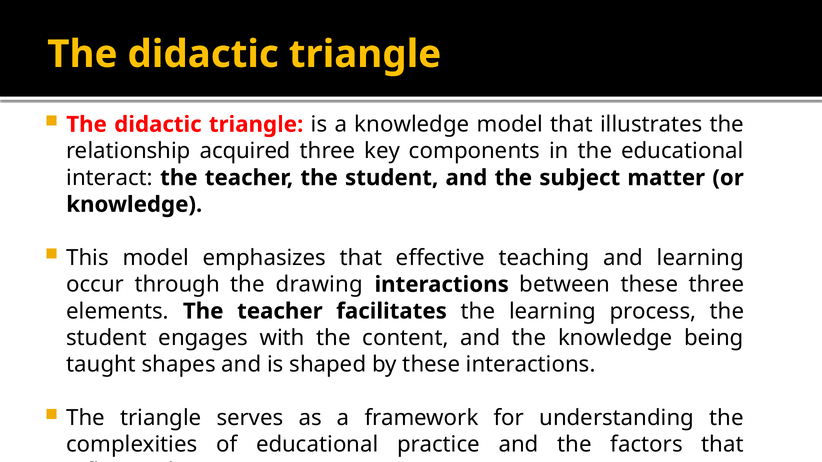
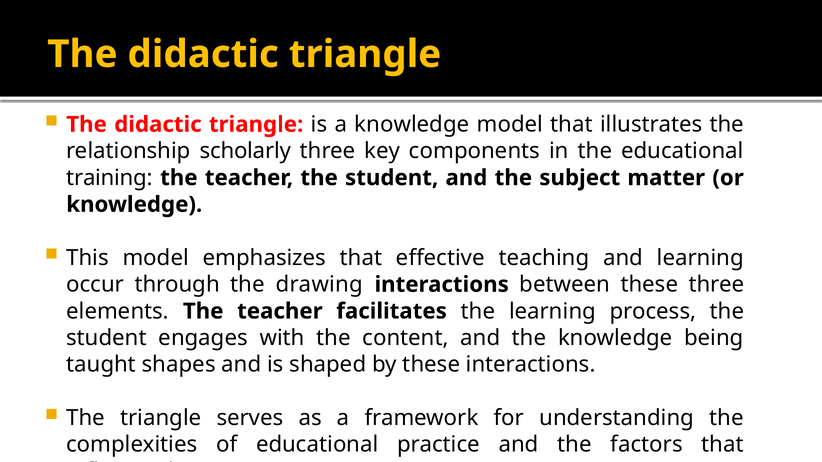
acquired: acquired -> scholarly (245, 151)
interact: interact -> training (110, 178)
